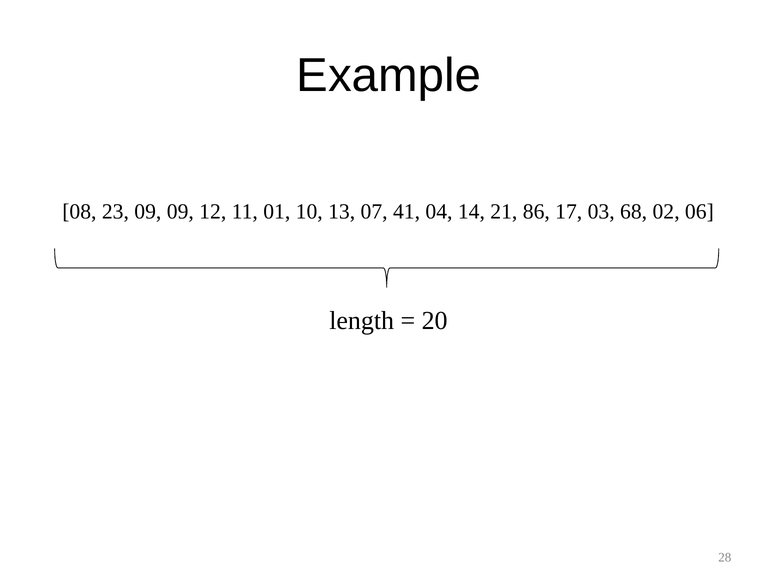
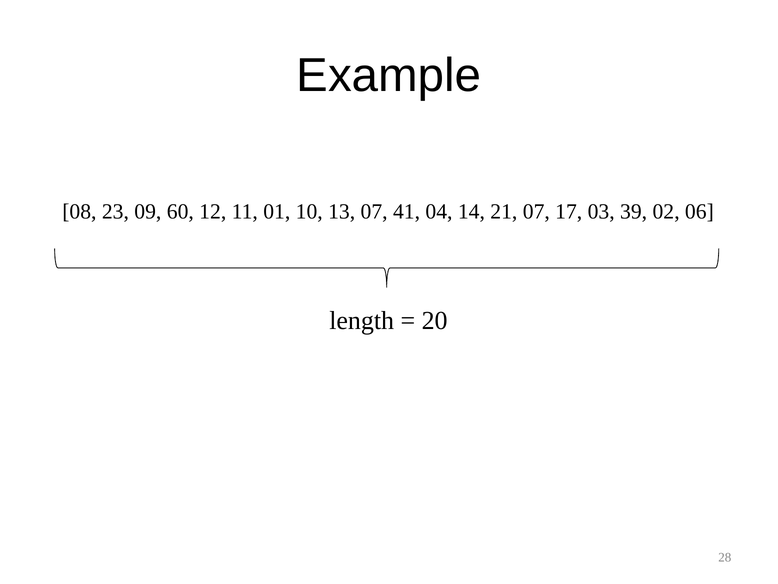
09 09: 09 -> 60 (180, 211)
21 86: 86 -> 07 (536, 211)
68: 68 -> 39 (634, 211)
